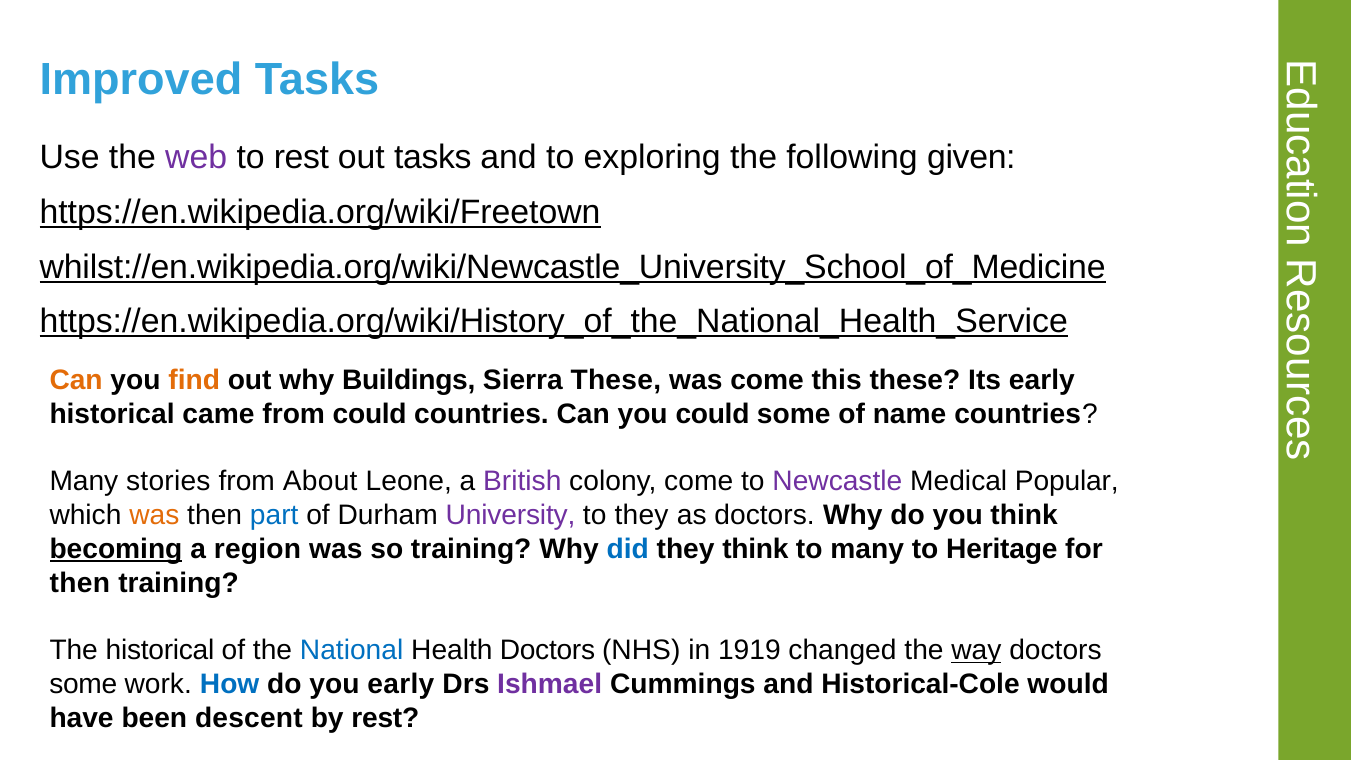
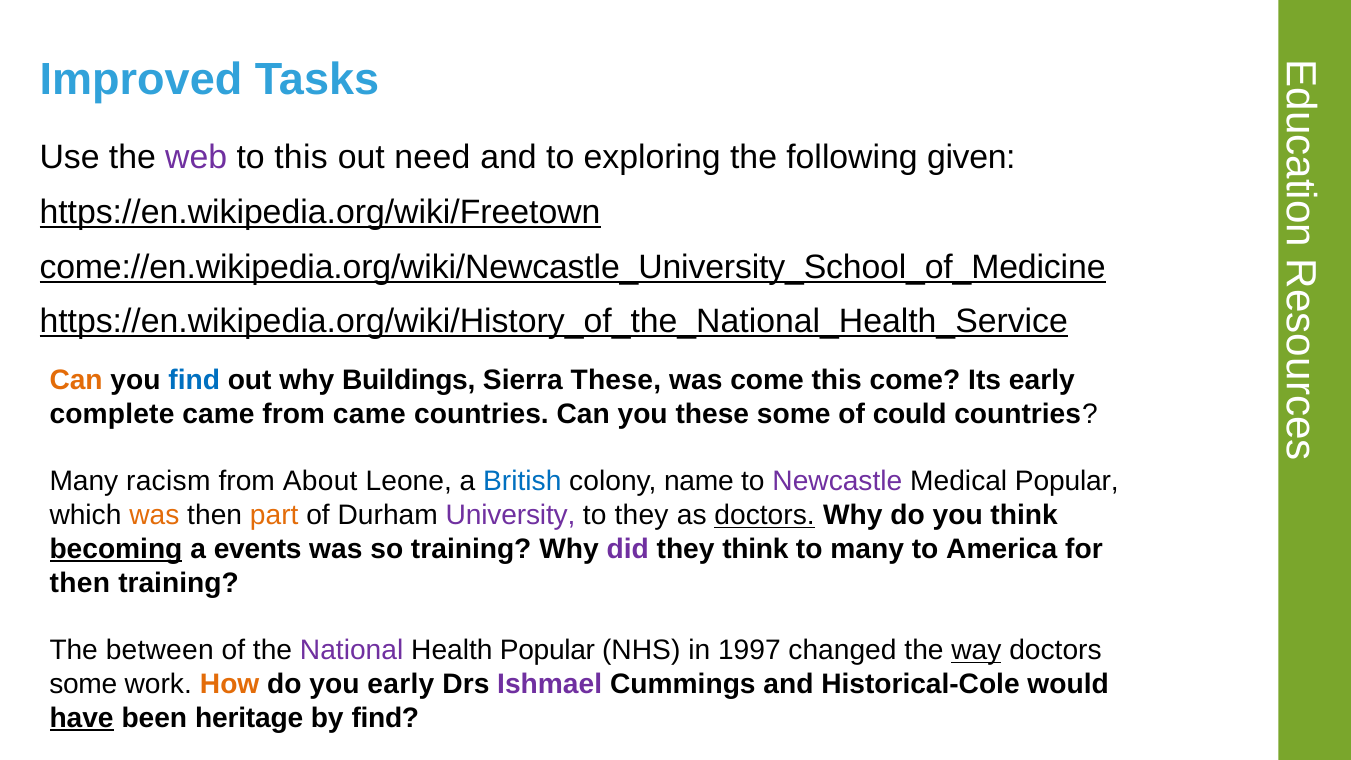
to rest: rest -> this (301, 158)
out tasks: tasks -> need (432, 158)
whilst://en.wikipedia.org/wiki/Newcastle_University_School_of_Medicine: whilst://en.wikipedia.org/wiki/Newcastle_University_School_of_Medicine -> come://en.wikipedia.org/wiki/Newcastle_University_School_of_Medicine (573, 267)
find colour: orange -> blue (194, 380)
this these: these -> come (915, 380)
historical: historical -> complete (112, 414)
from could: could -> came (369, 414)
you could: could -> these (712, 414)
name: name -> could (910, 414)
stories: stories -> racism (168, 481)
British colour: purple -> blue (522, 481)
colony come: come -> name (699, 481)
part colour: blue -> orange (274, 515)
doctors underline: none -> present (765, 515)
region: region -> events (258, 549)
did colour: blue -> purple (628, 549)
Heritage: Heritage -> America (1002, 549)
The historical: historical -> between (160, 650)
National colour: blue -> purple (352, 650)
Health Doctors: Doctors -> Popular (547, 650)
1919: 1919 -> 1997 (749, 650)
How colour: blue -> orange (230, 684)
have underline: none -> present (82, 718)
descent: descent -> heritage (249, 718)
by rest: rest -> find (385, 718)
